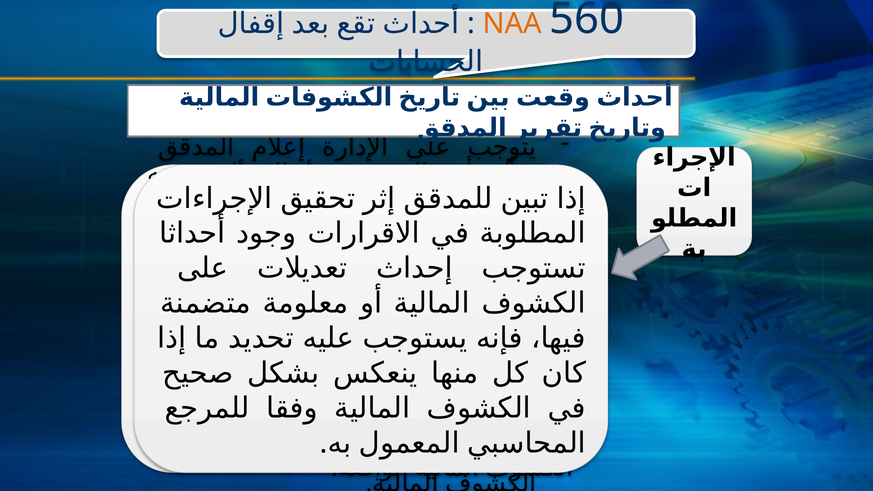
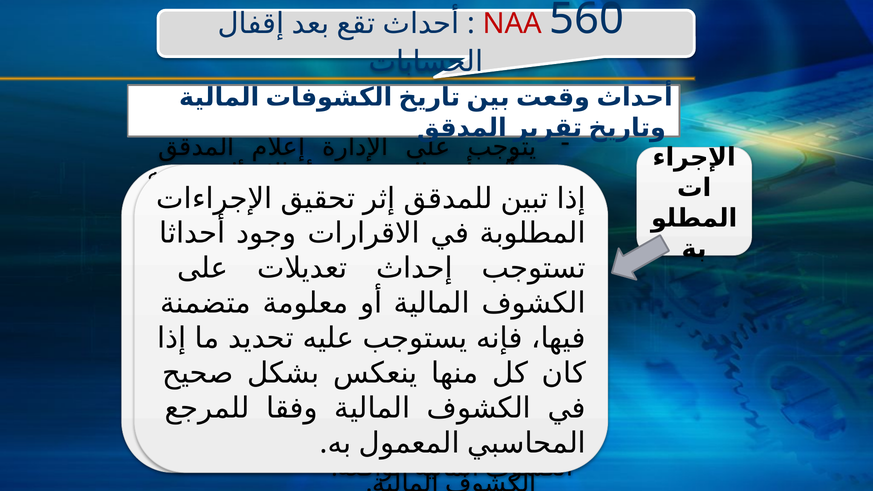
NAA colour: orange -> red (512, 24)
